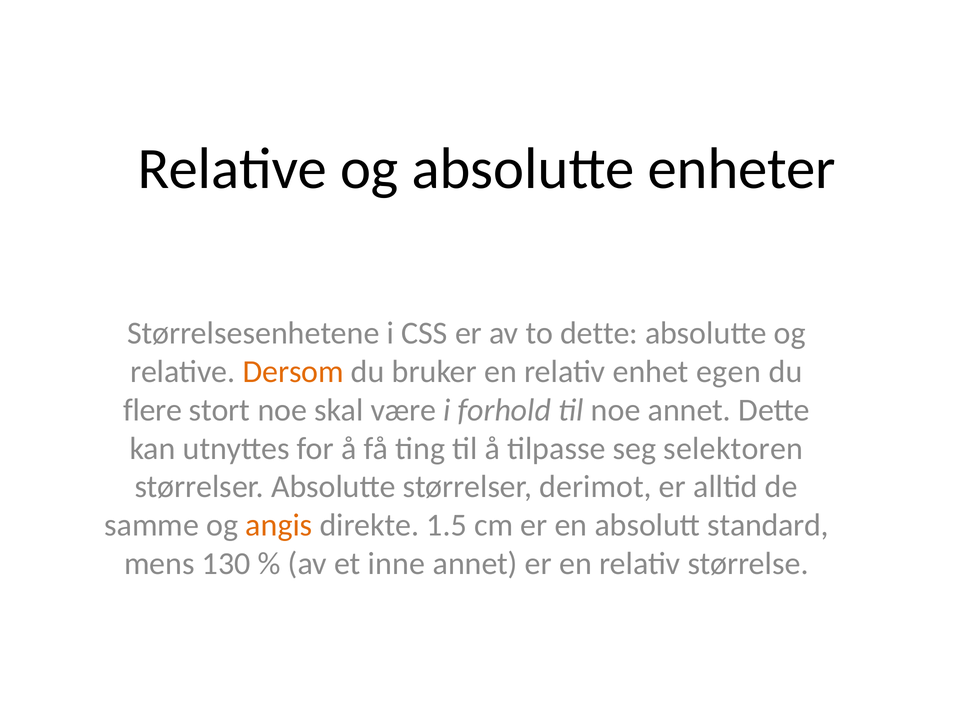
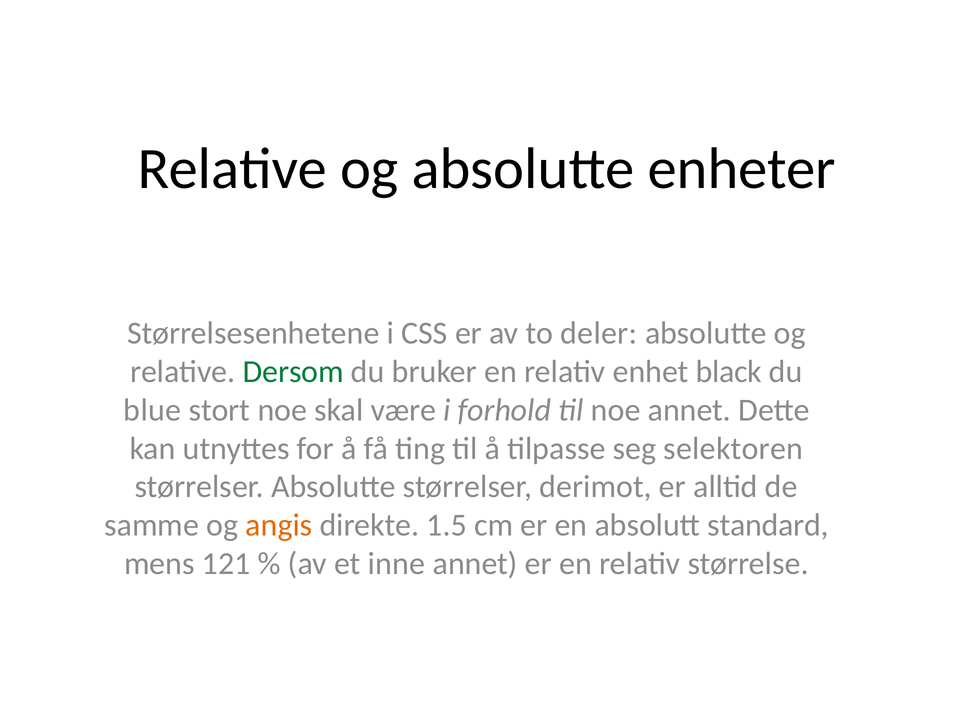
to dette: dette -> deler (599, 333)
Dersom colour: orange -> green (293, 372)
egen: egen -> black (729, 372)
flere: flere -> blue (152, 410)
130: 130 -> 121 (226, 564)
